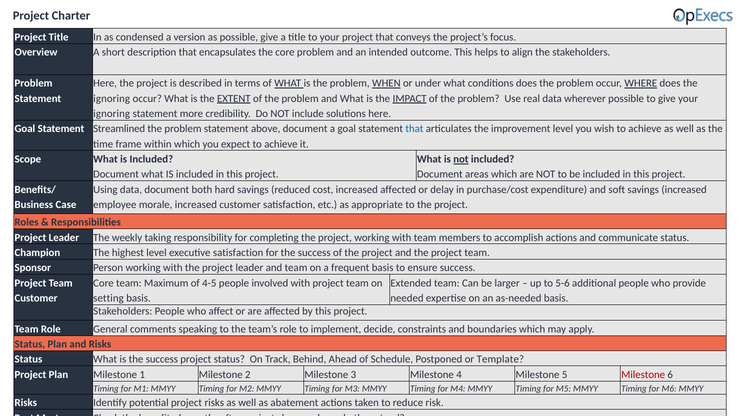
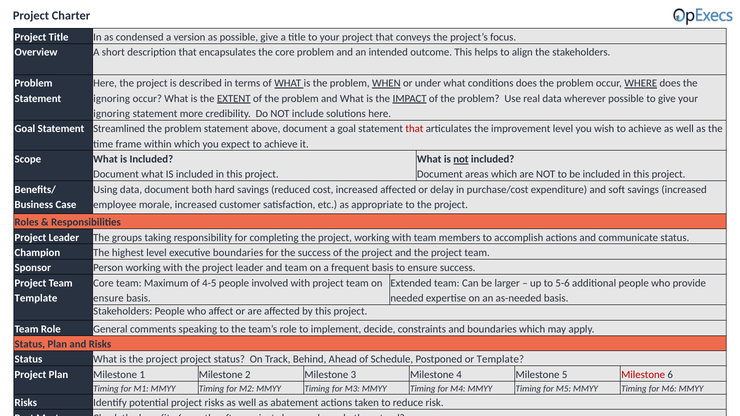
that colour: blue -> red (414, 129)
weekly: weekly -> groups (127, 238)
executive satisfaction: satisfaction -> boundaries (238, 253)
Customer: Customer -> Template (36, 298)
setting: setting -> ensure (108, 298)
is the success: success -> project (162, 360)
